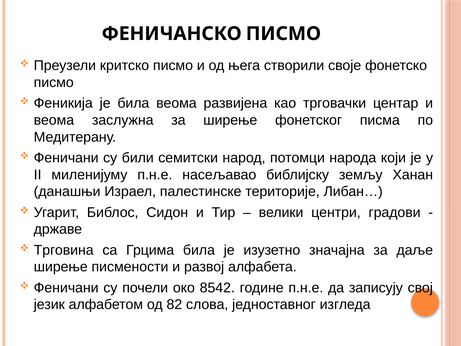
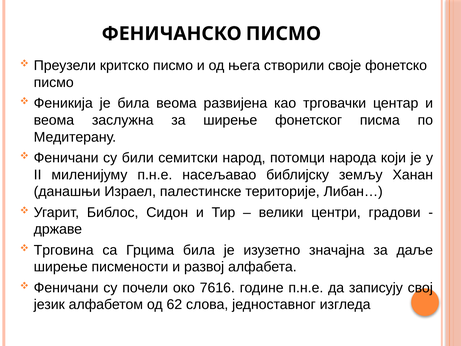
8542: 8542 -> 7616 (217, 287)
82: 82 -> 62 (174, 304)
